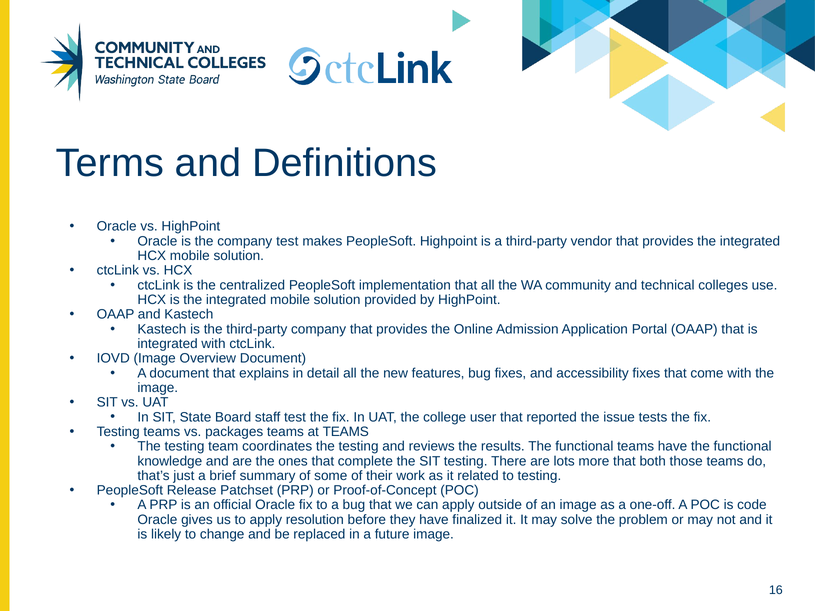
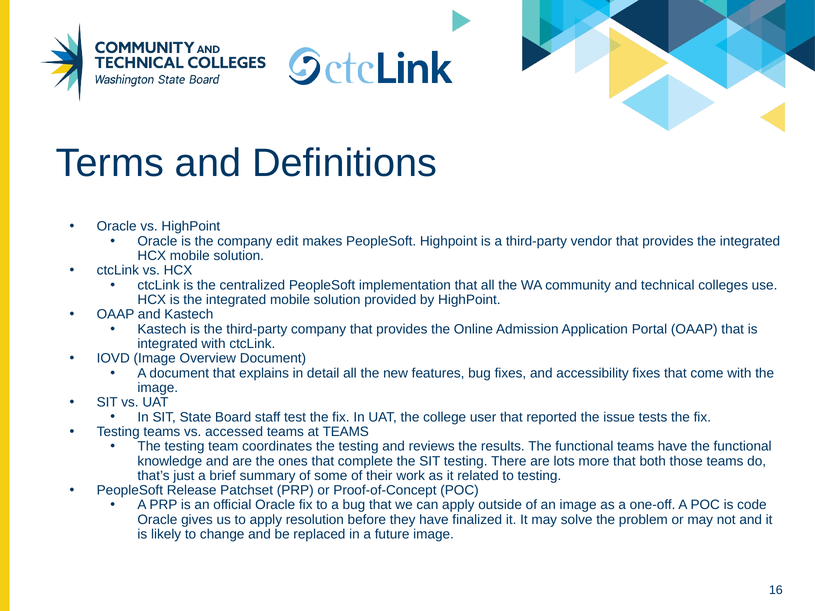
company test: test -> edit (287, 241)
packages: packages -> accessed (234, 432)
